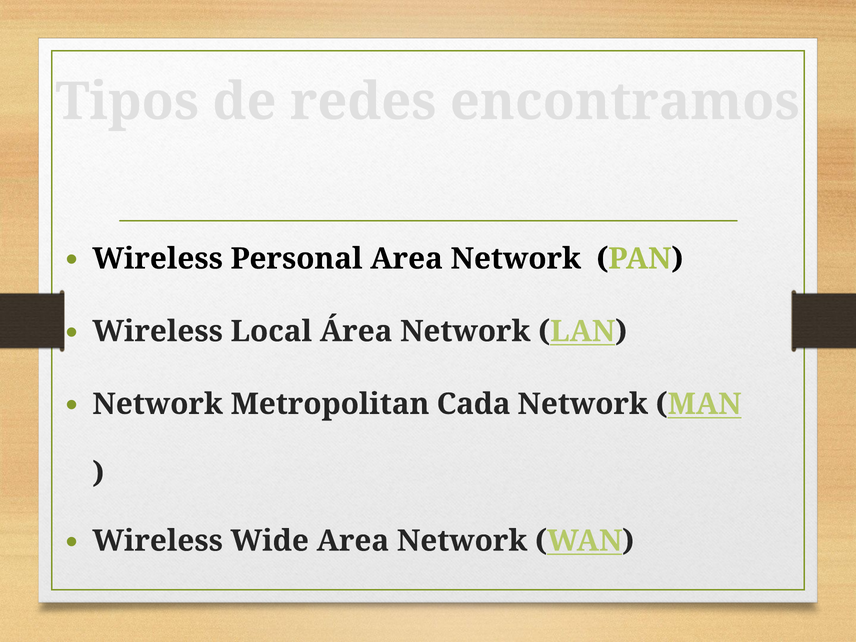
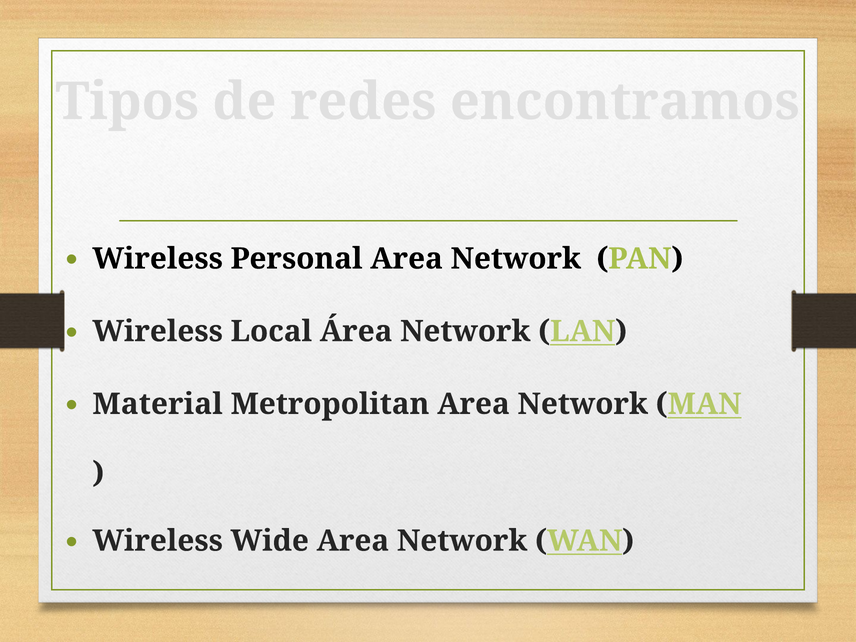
Network: Network -> Material (158, 404)
Metropolitan Cada: Cada -> Area (473, 404)
